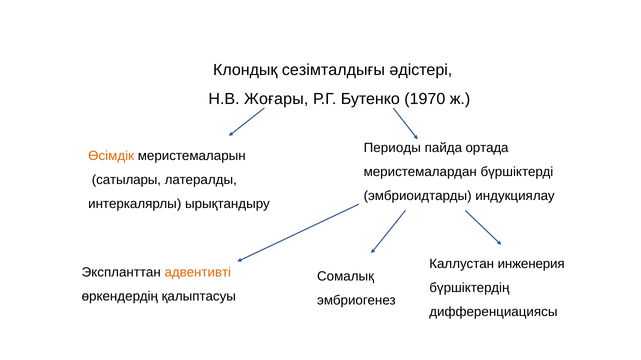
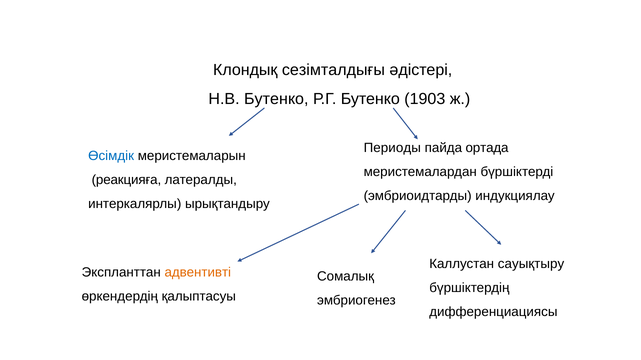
Н.В Жоғары: Жоғары -> Бутенко (276, 99)
1970: 1970 -> 1903 (425, 99)
Өсімдік colour: orange -> blue (111, 156)
сатылары: сатылары -> реакцияға (126, 180)
инженерия: инженерия -> сауықтыру (531, 264)
